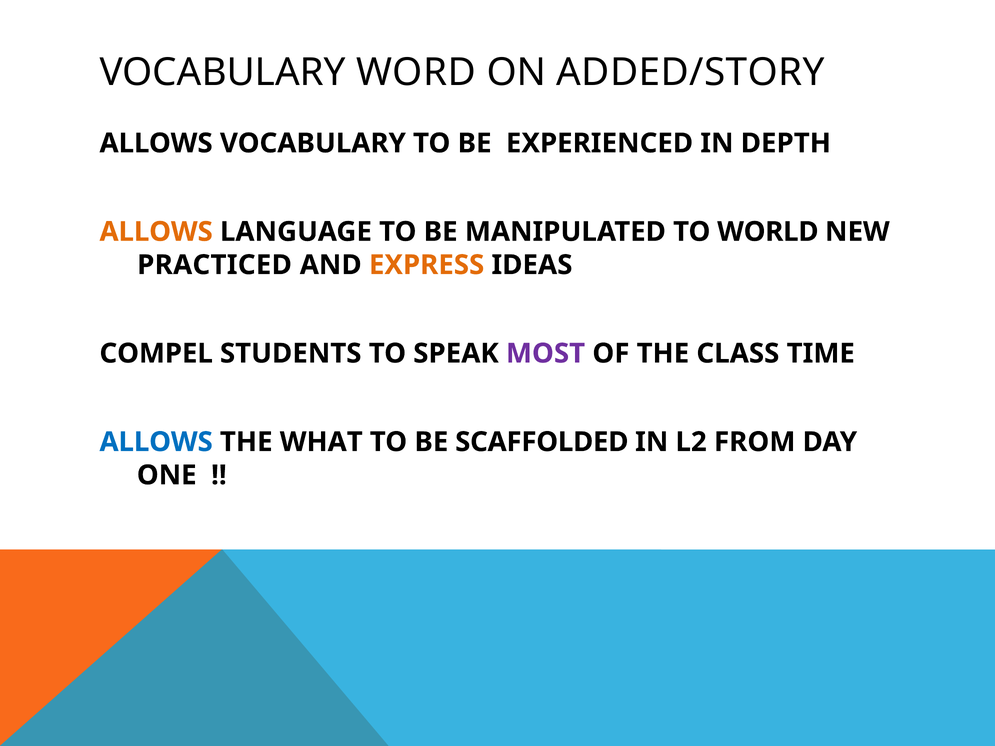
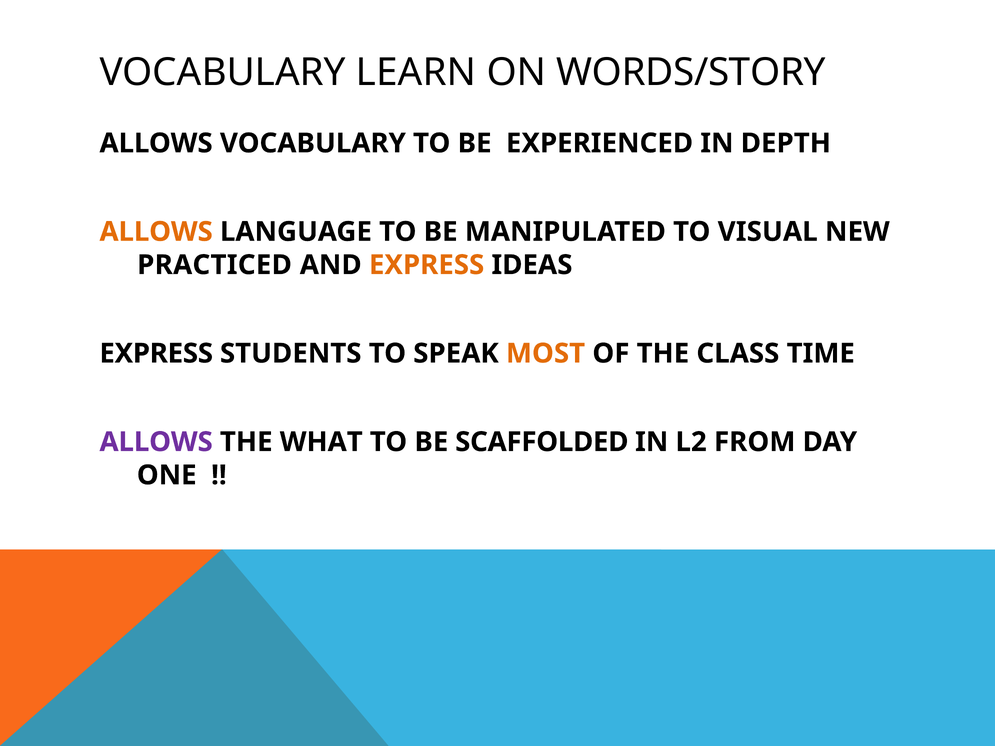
WORD: WORD -> LEARN (416, 72)
ADDED/STORY: ADDED/STORY -> WORDS/STORY (691, 72)
WORLD: WORLD -> VISUAL (768, 232)
COMPEL: COMPEL -> EXPRESS (156, 354)
MOST colour: purple -> orange (546, 354)
ALLOWS colour: blue -> purple (156, 442)
